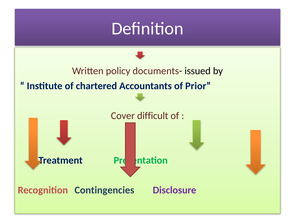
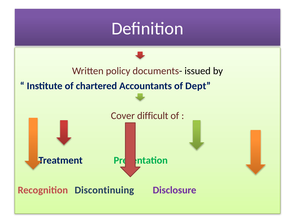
Prior: Prior -> Dept (198, 86)
Contingencies: Contingencies -> Discontinuing (104, 190)
